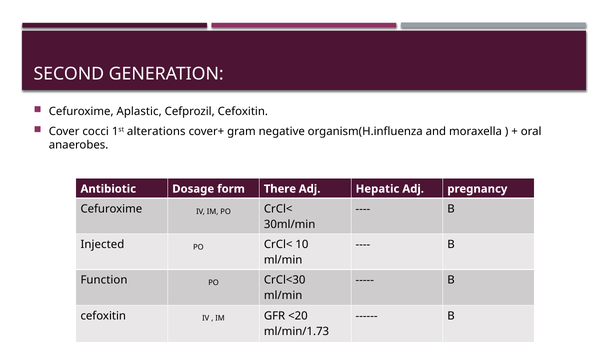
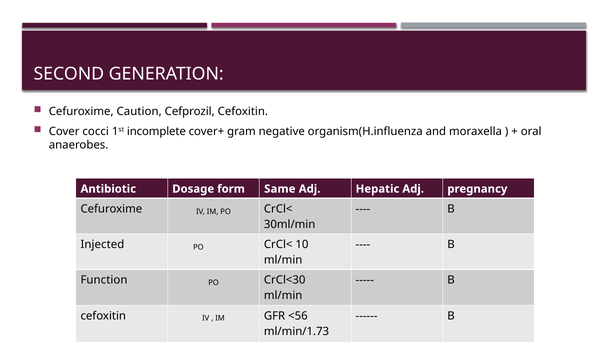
Aplastic: Aplastic -> Caution (139, 112)
alterations: alterations -> incomplete (156, 131)
There: There -> Same (280, 189)
<20: <20 -> <56 (298, 316)
